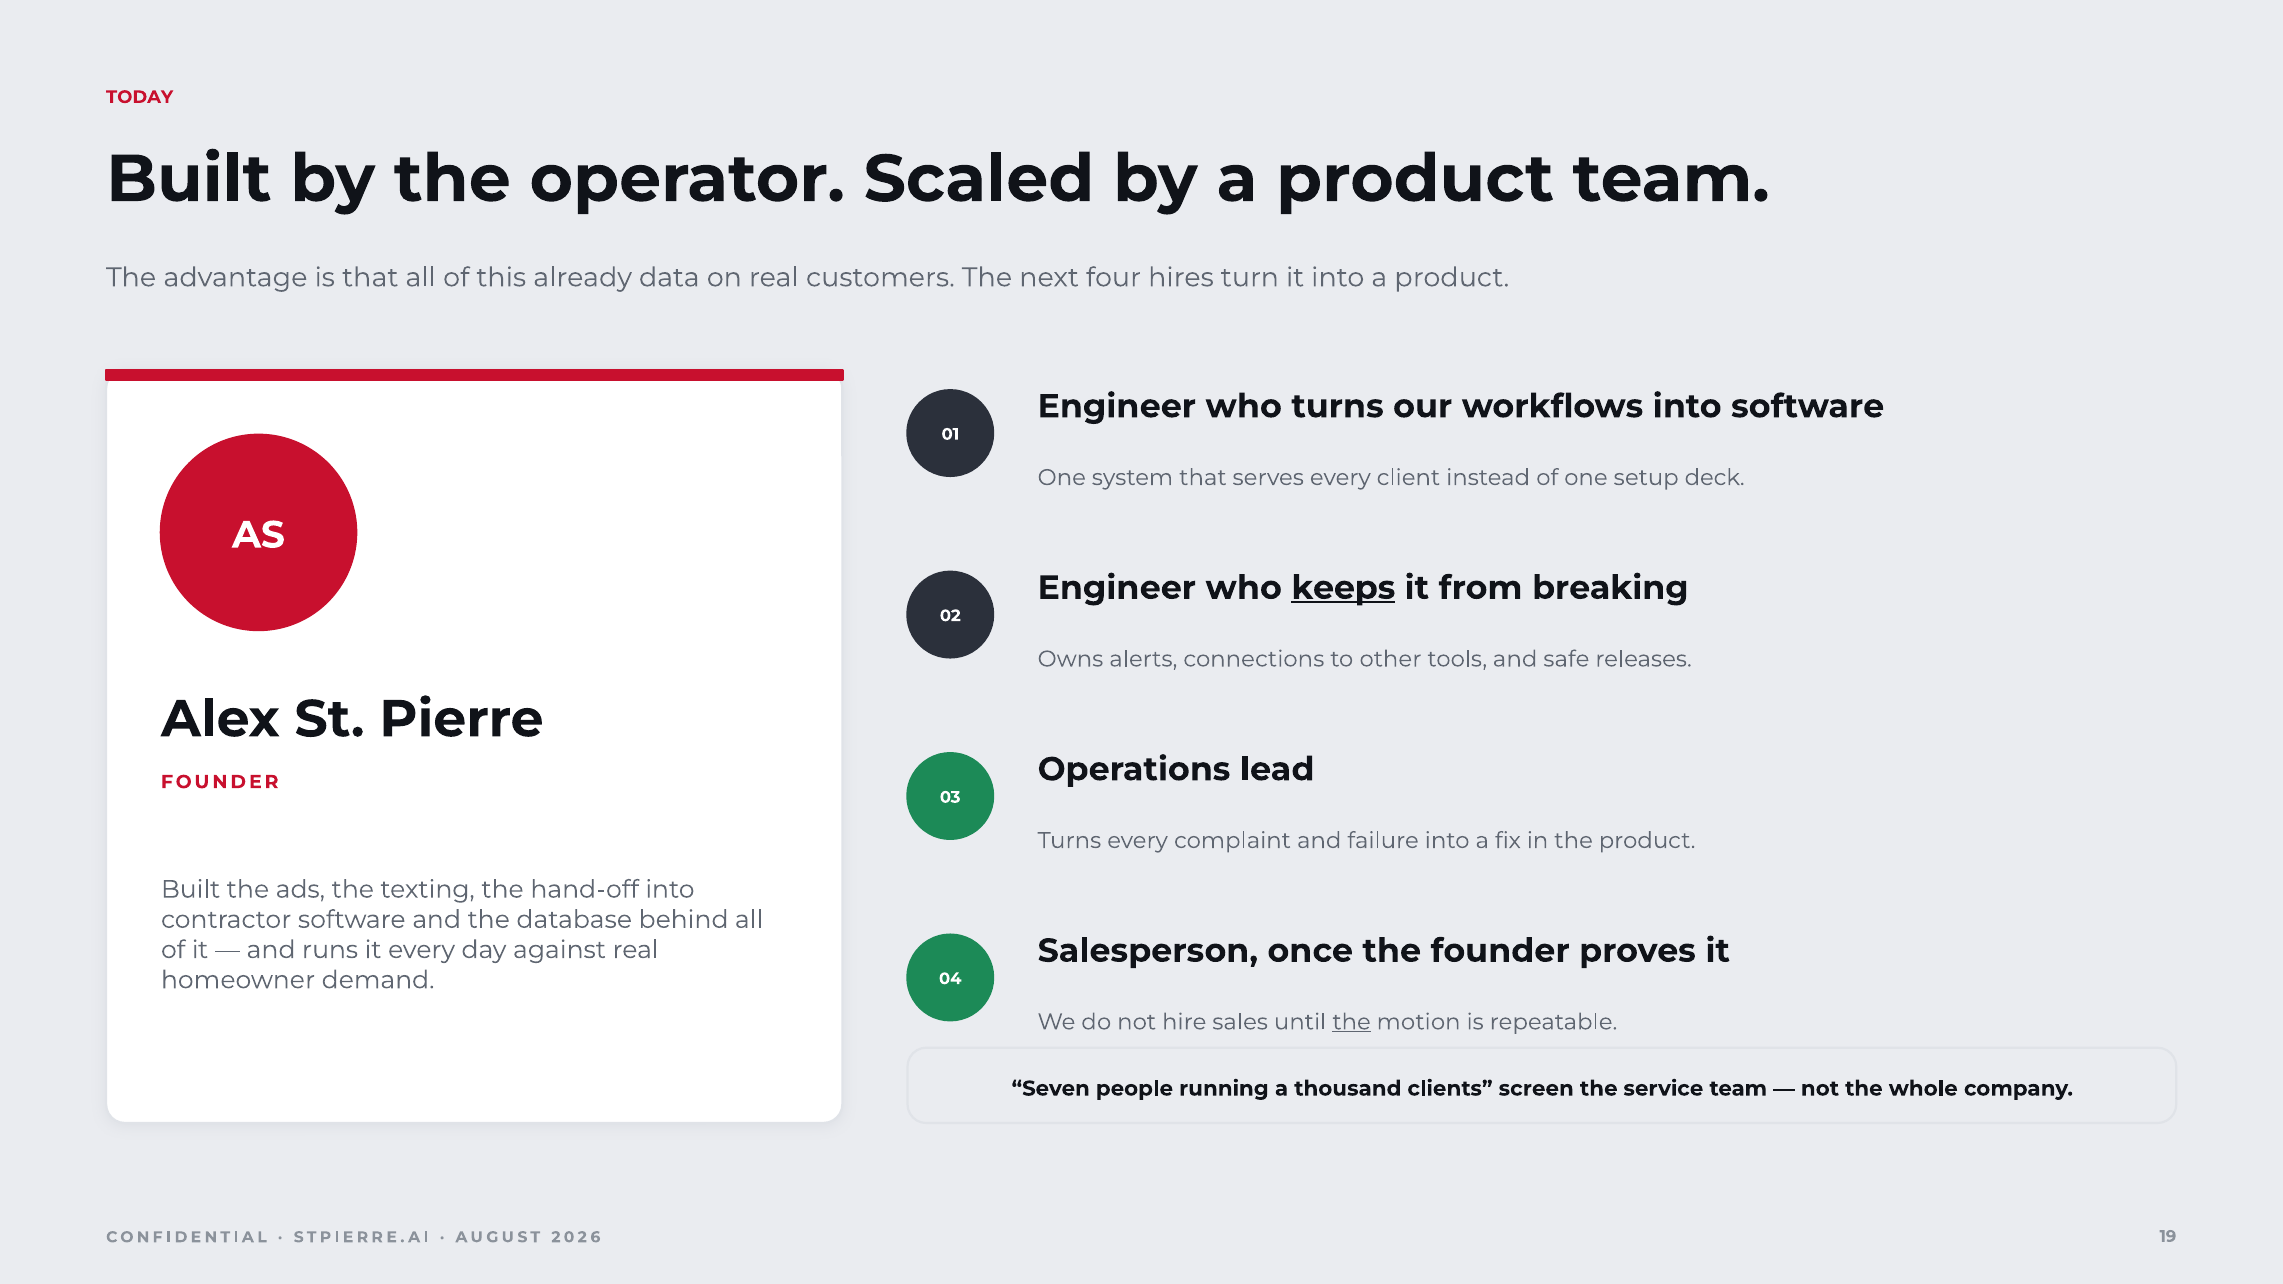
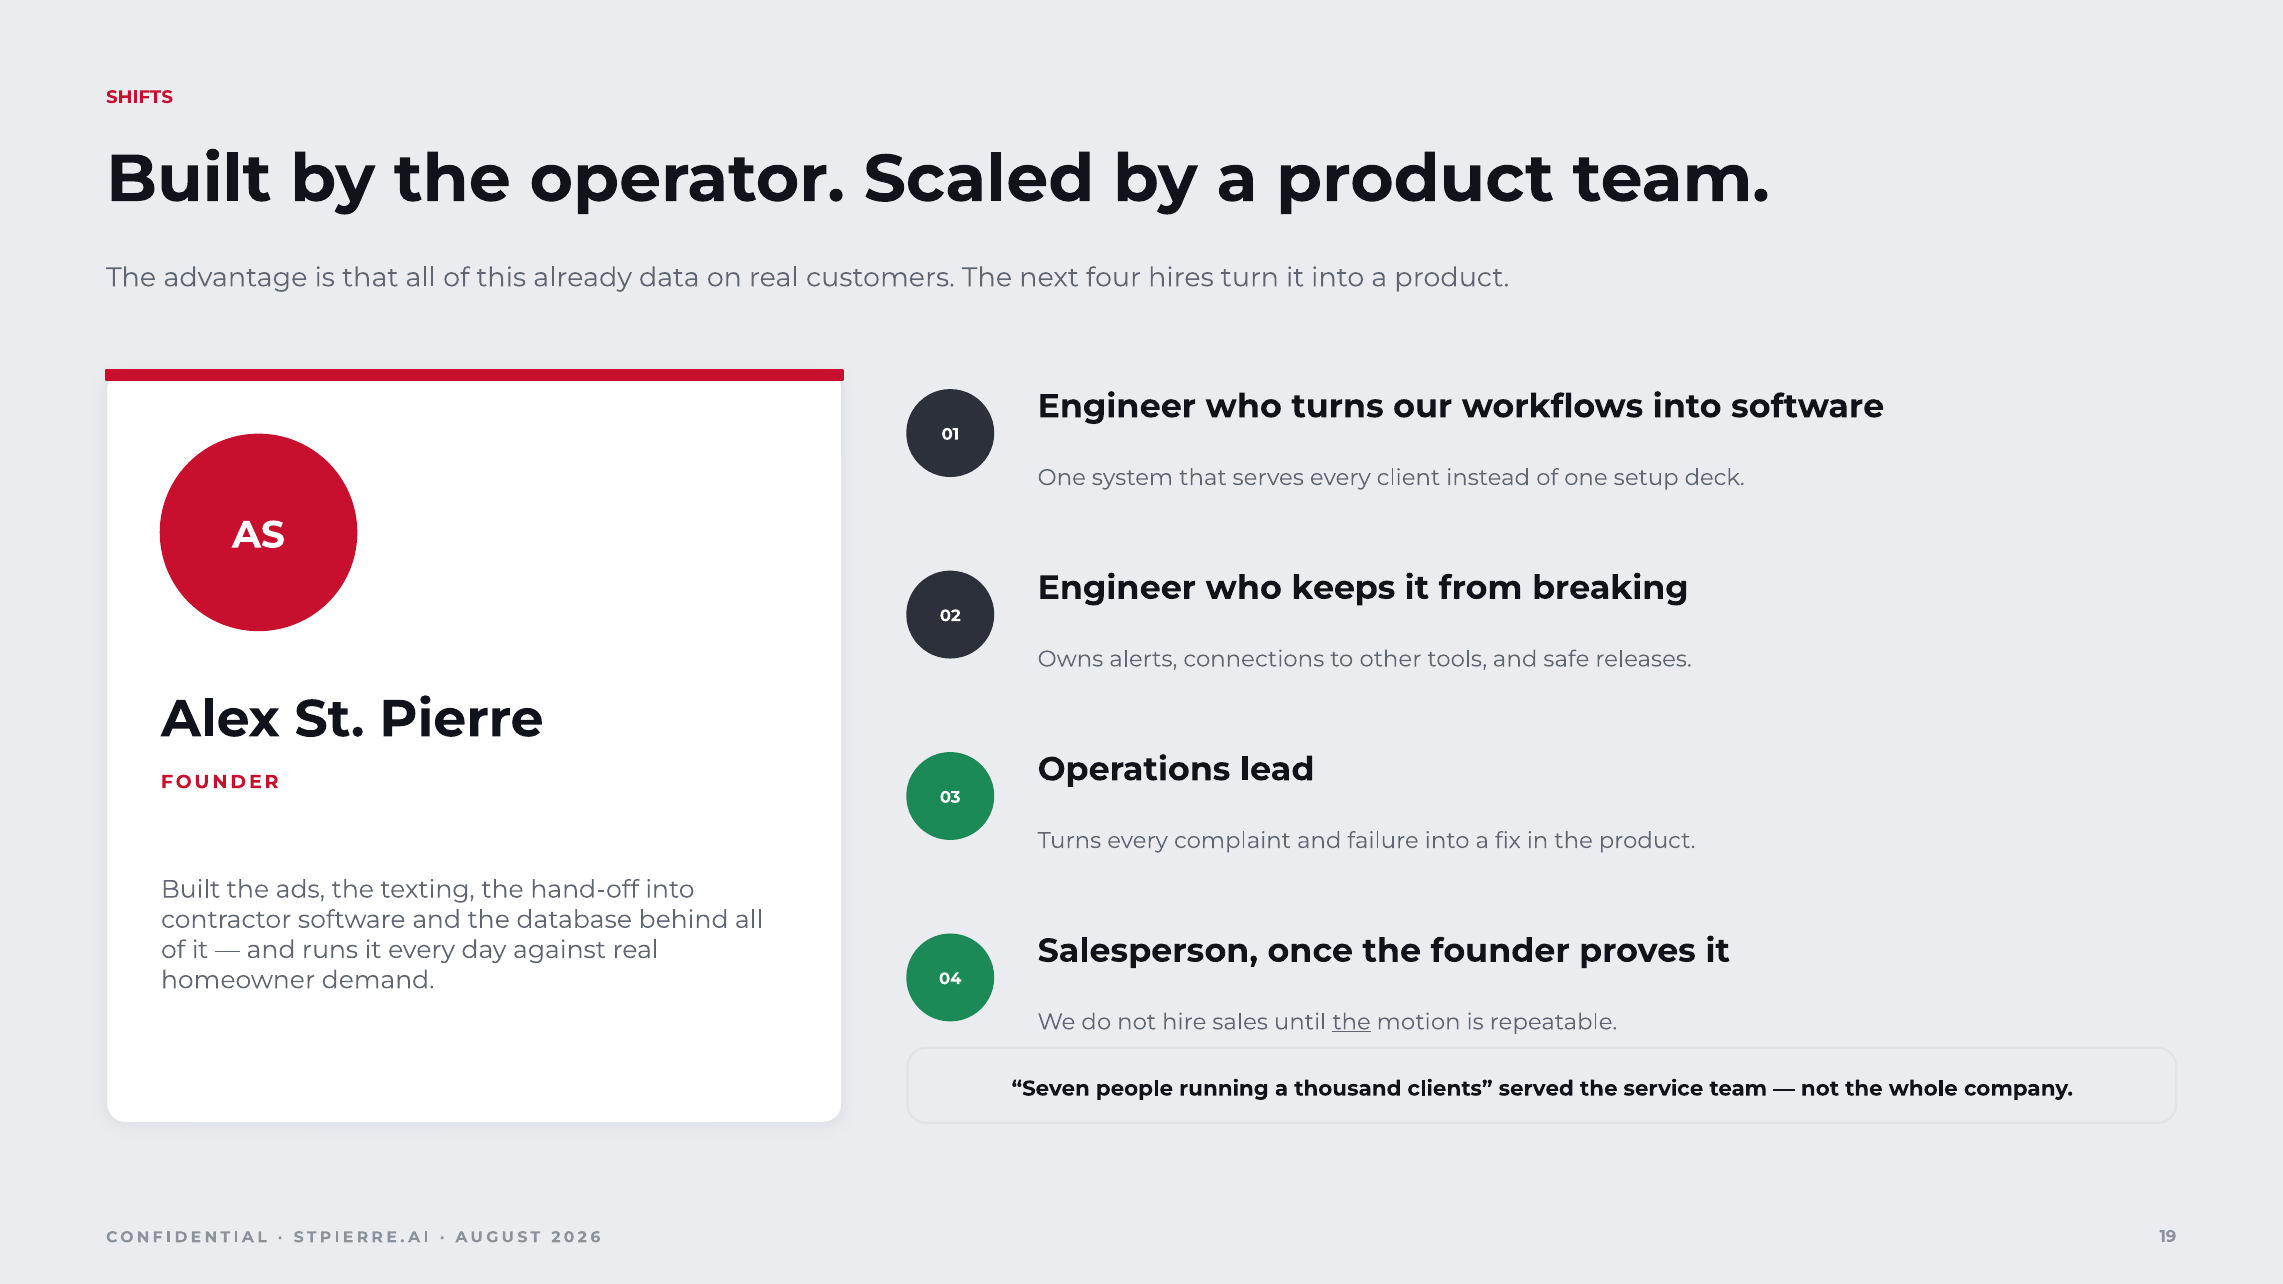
TODAY: TODAY -> SHIFTS (140, 97)
keeps underline: present -> none (1343, 588)
screen: screen -> served (1536, 1089)
